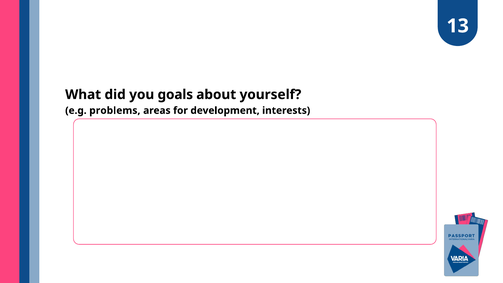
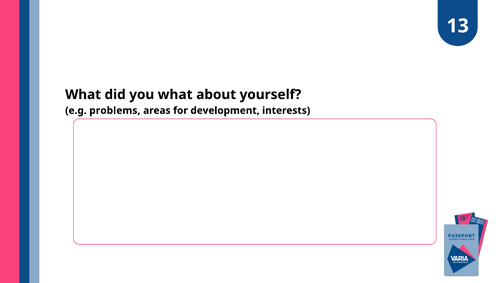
you goals: goals -> what (175, 95)
